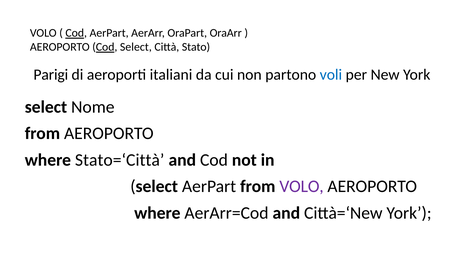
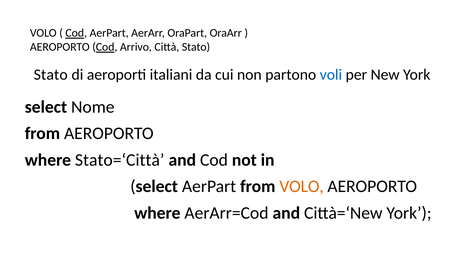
Cod Select: Select -> Arrivo (136, 47)
Parigi: Parigi -> Stato (51, 75)
VOLO colour: purple -> orange (302, 186)
